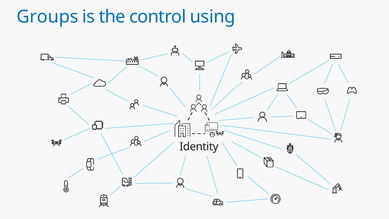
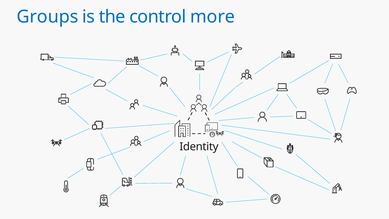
using: using -> more (212, 17)
